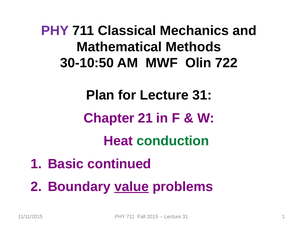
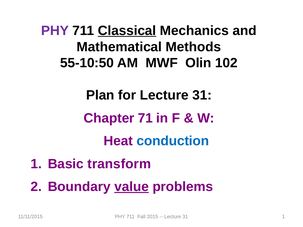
Classical underline: none -> present (127, 31)
30-10:50: 30-10:50 -> 55-10:50 (87, 63)
722: 722 -> 102 (226, 63)
21: 21 -> 71 (145, 118)
conduction colour: green -> blue (173, 141)
continued: continued -> transform (119, 164)
